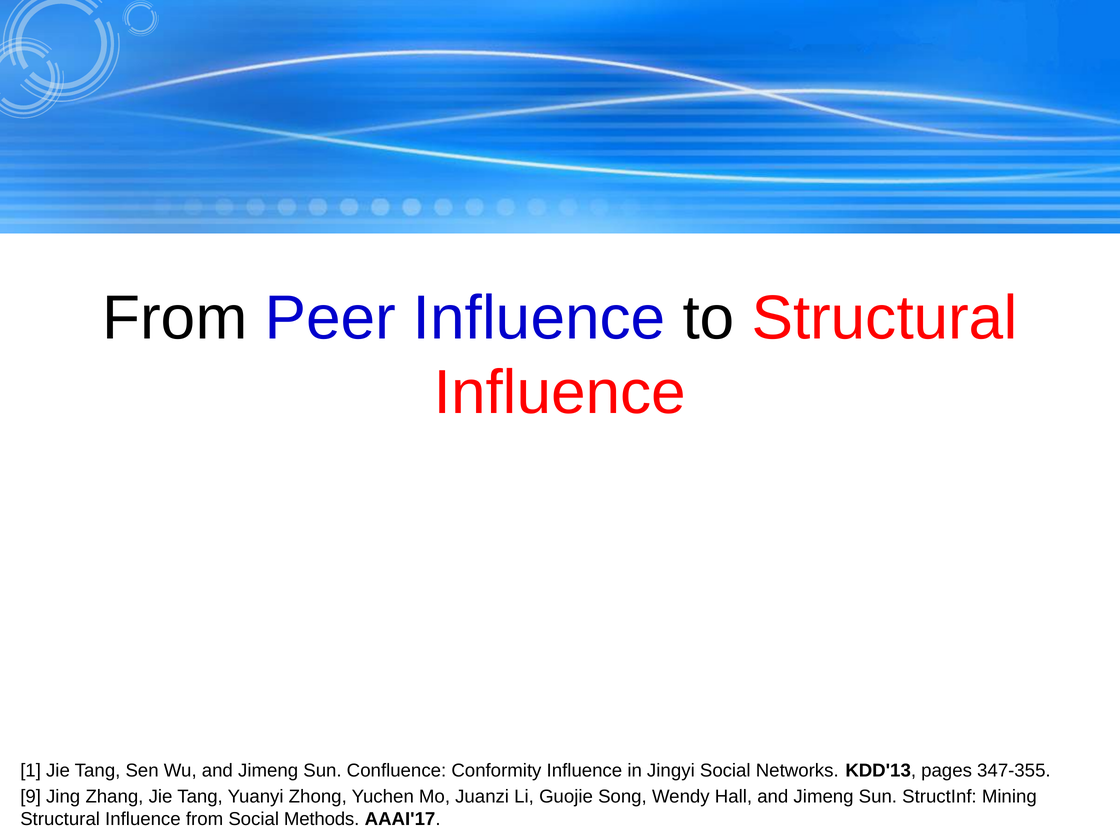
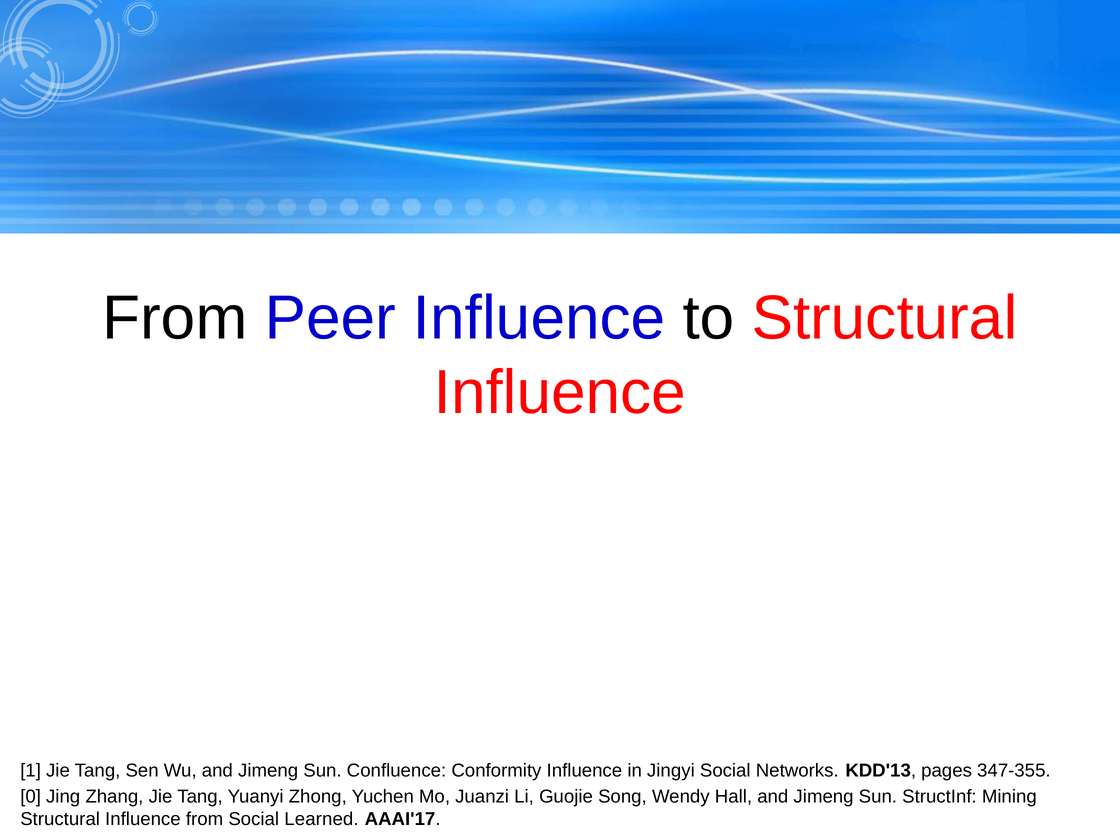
9: 9 -> 0 (31, 796)
Methods: Methods -> Learned (321, 819)
